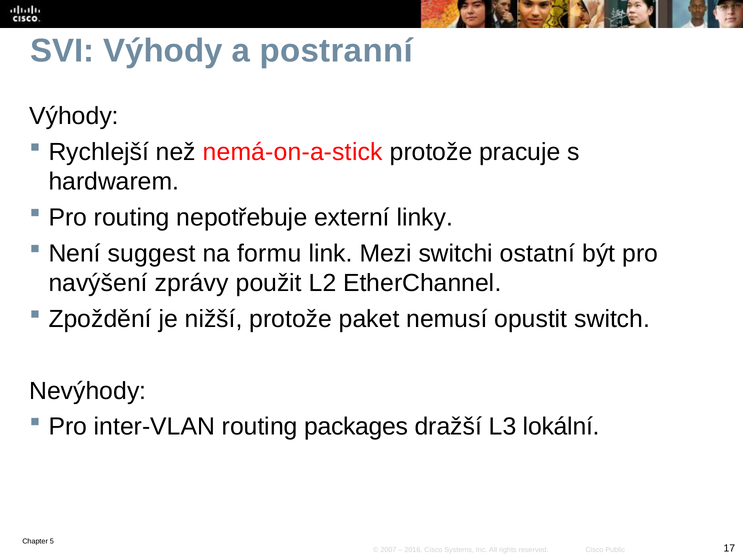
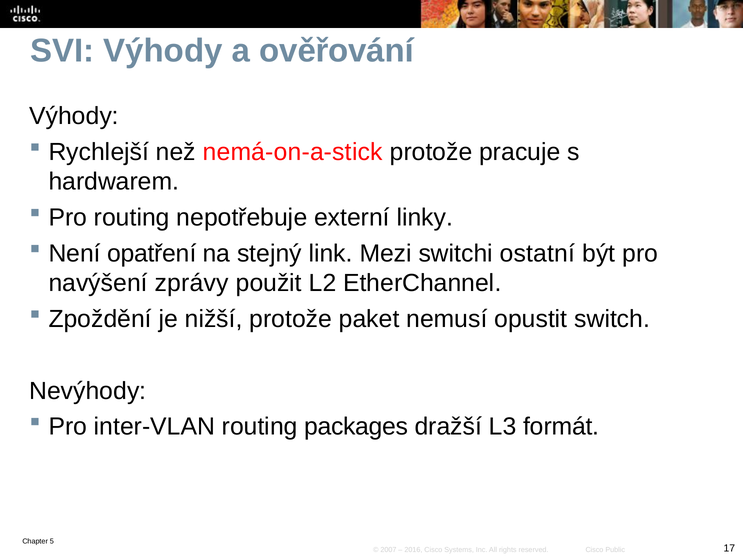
postranní: postranní -> ověřování (337, 51)
suggest: suggest -> opatření (152, 254)
formu: formu -> stejný (269, 254)
lokální: lokální -> formát (561, 427)
